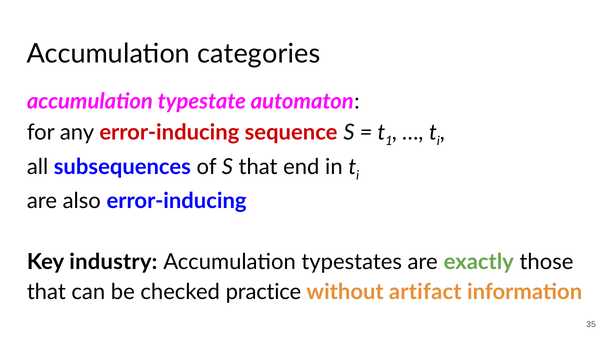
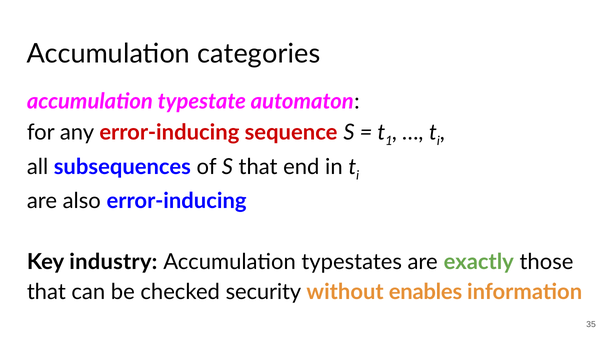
practice: practice -> security (263, 292)
artifact: artifact -> enables (425, 292)
